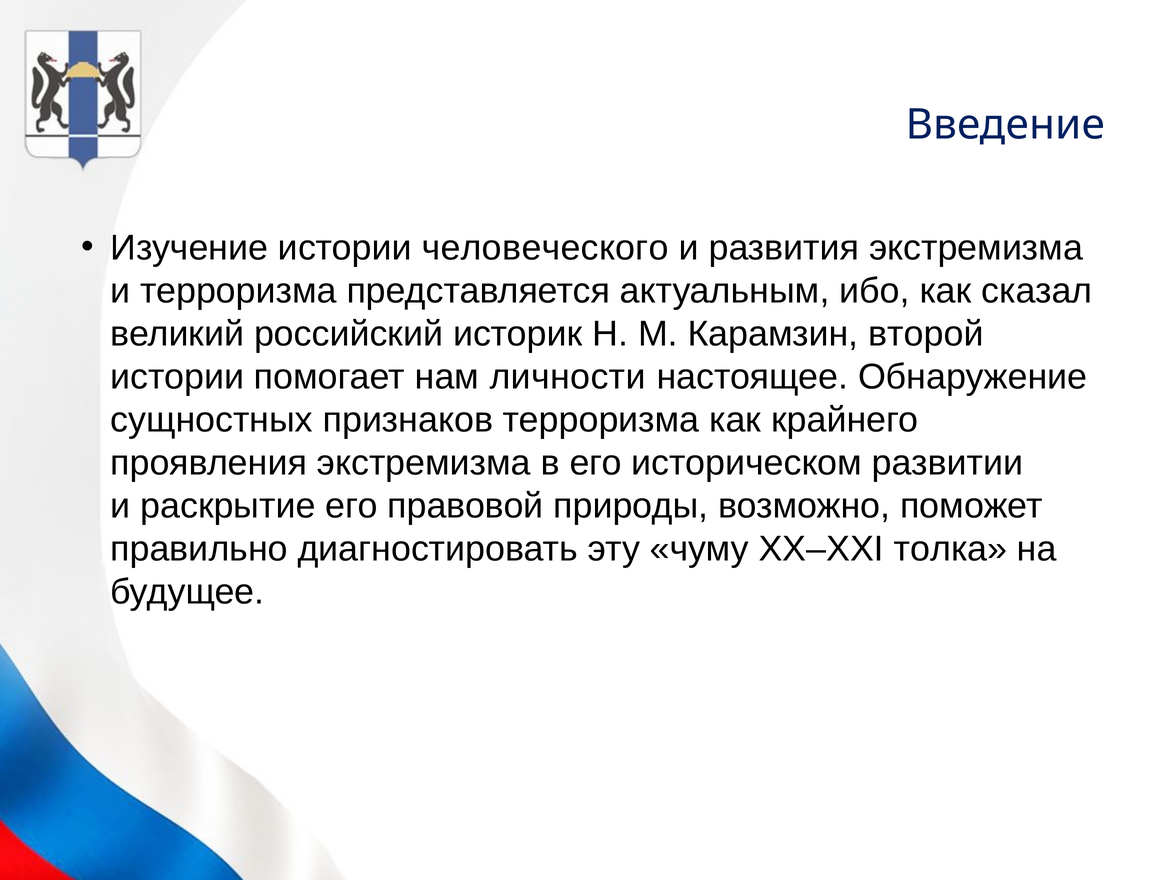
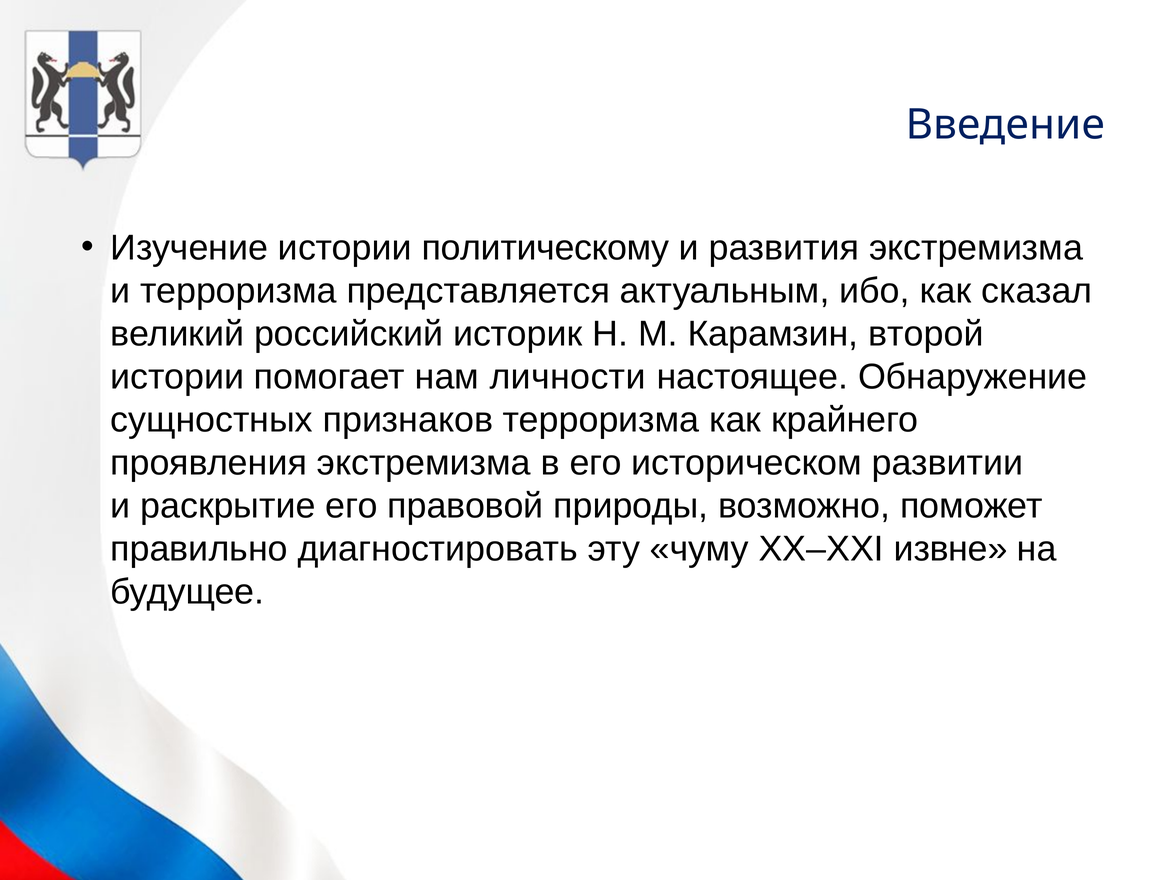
человеческого: человеческого -> политическому (545, 248)
толка: толка -> извне (951, 549)
